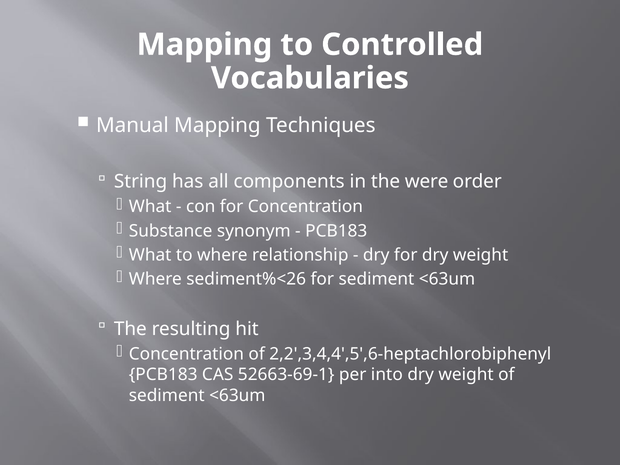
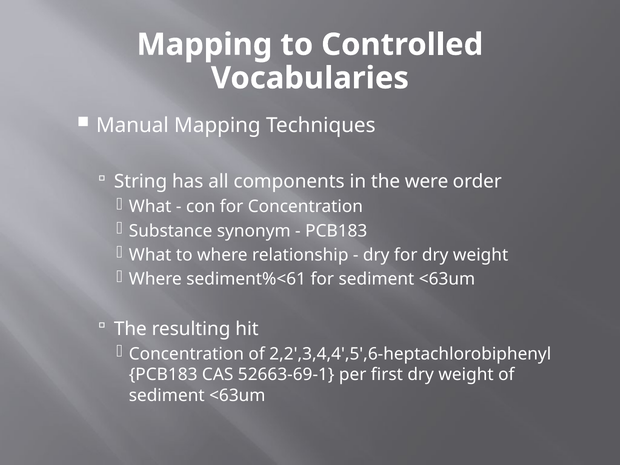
sediment%<26: sediment%<26 -> sediment%<61 (246, 279)
into: into -> first (387, 375)
